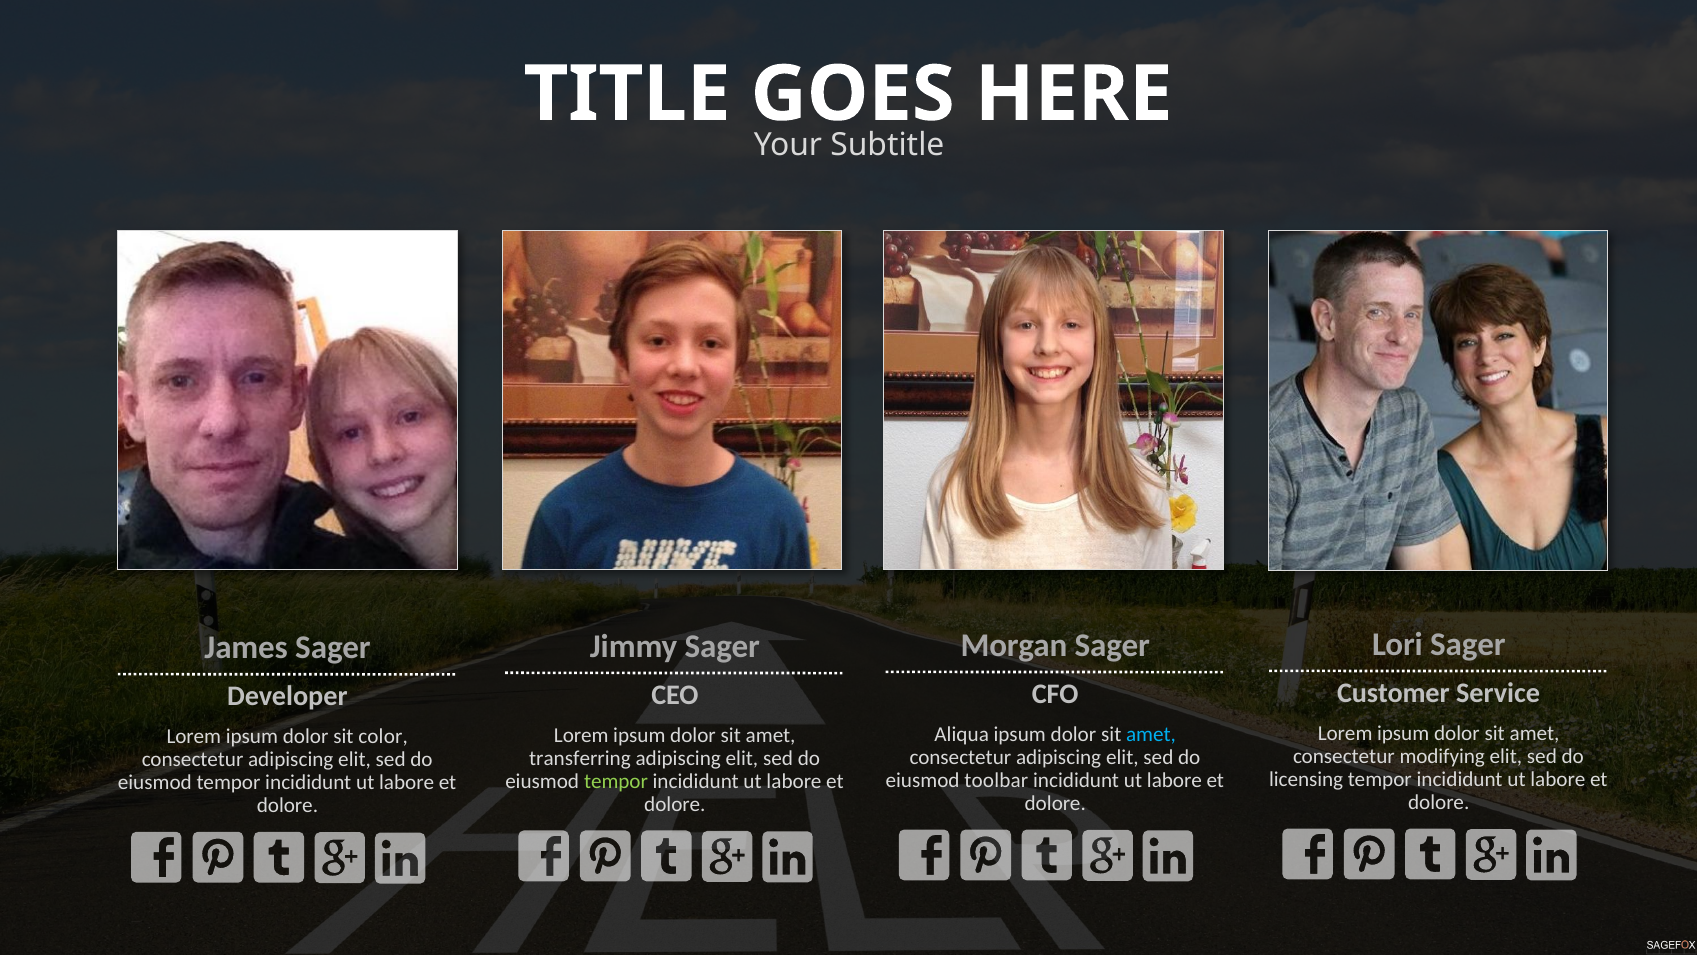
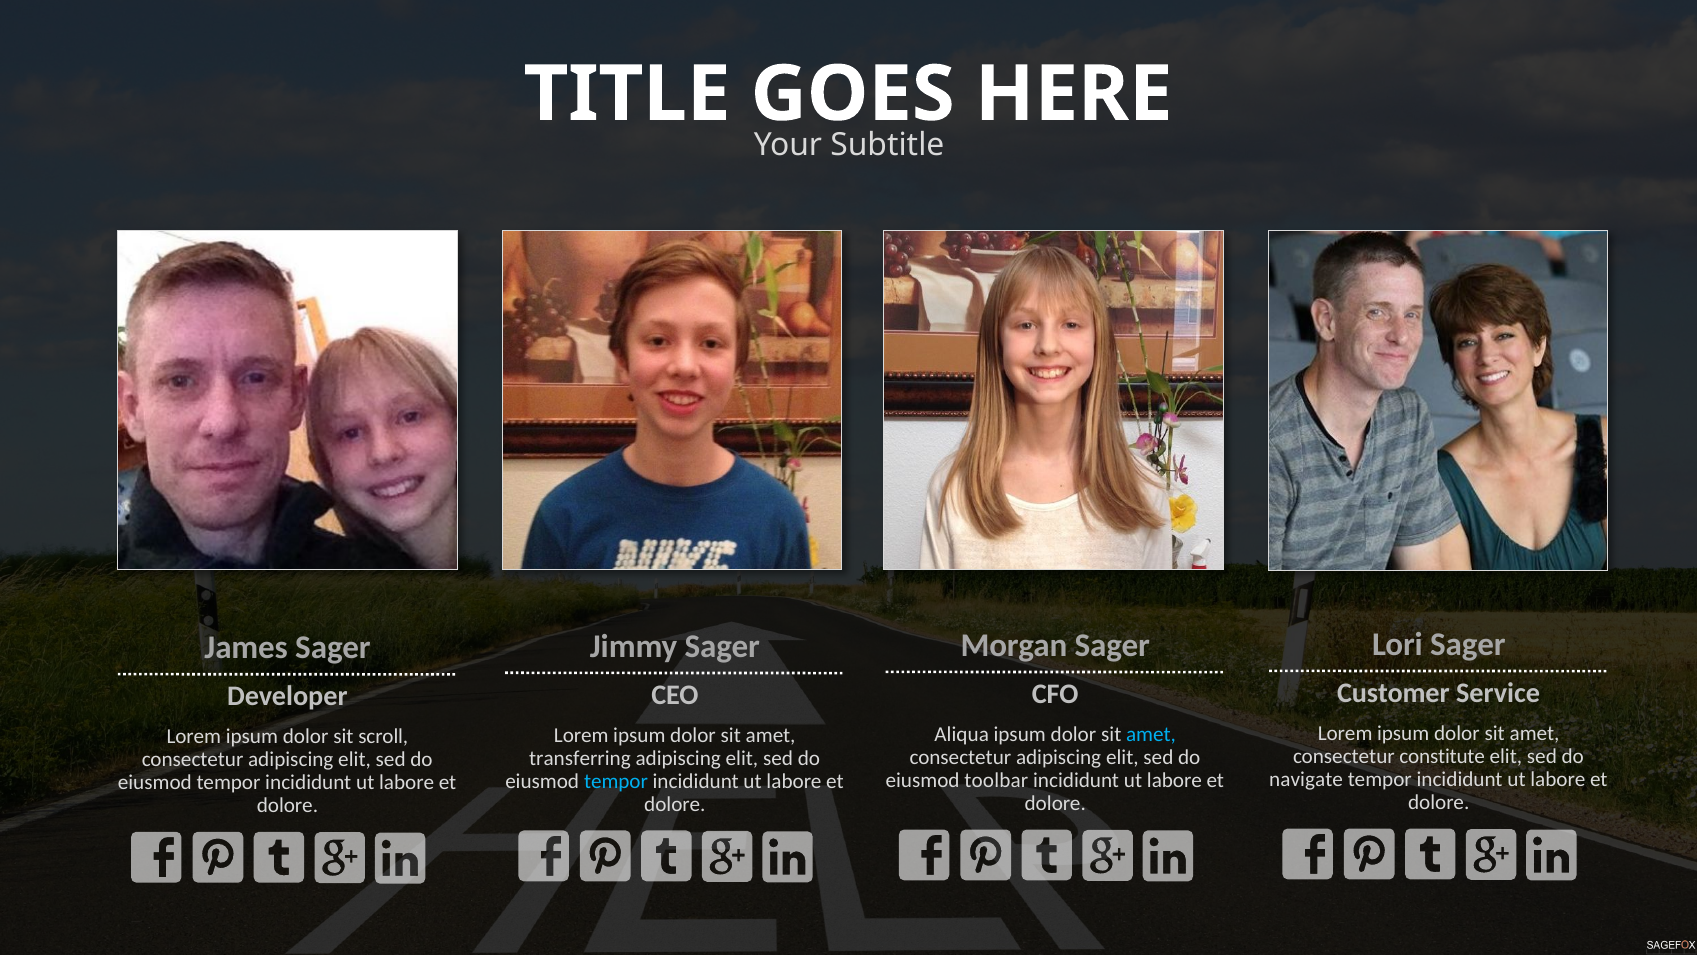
color: color -> scroll (383, 736)
modifying: modifying -> constitute (1442, 756)
licensing: licensing -> navigate (1306, 779)
tempor colour: light green -> light blue (616, 781)
